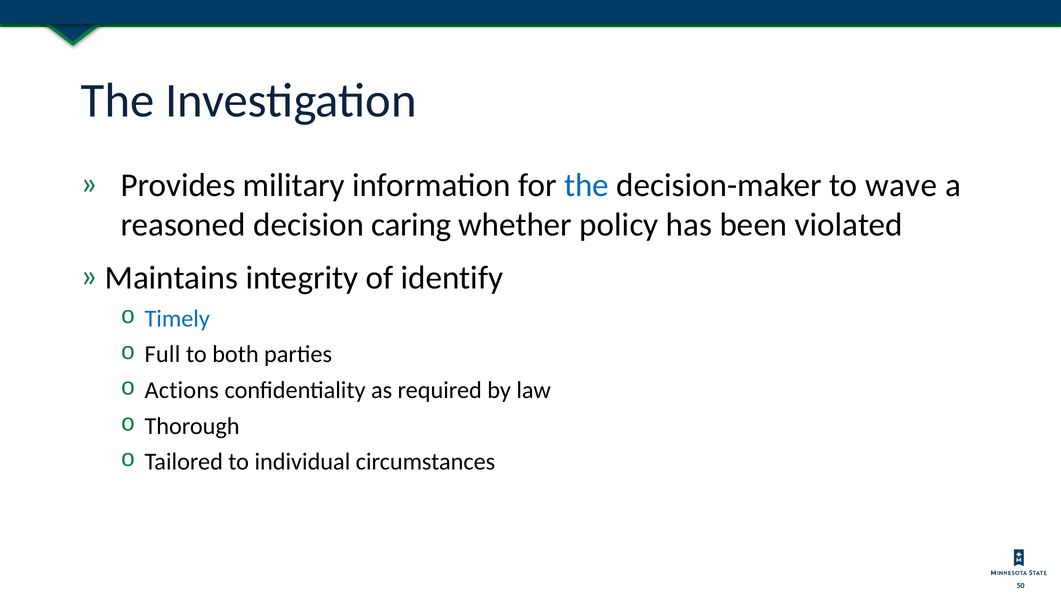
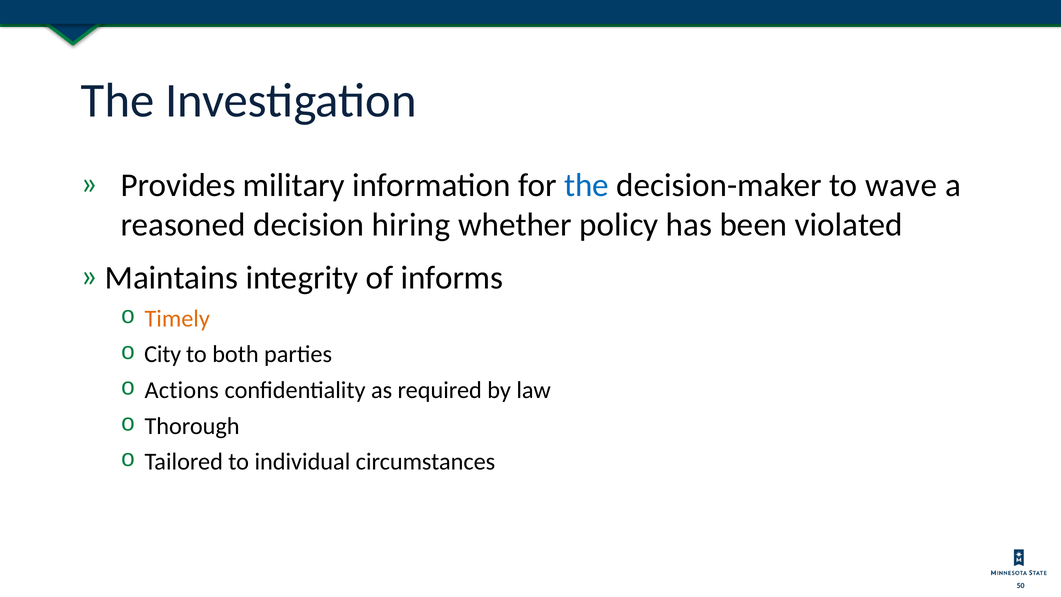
caring: caring -> hiring (411, 225)
identify: identify -> informs (452, 278)
Timely colour: blue -> orange (177, 318)
Full: Full -> City (163, 354)
